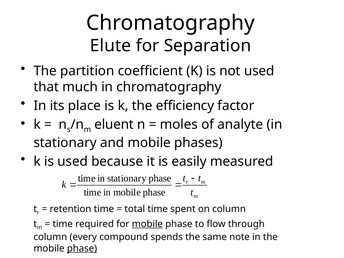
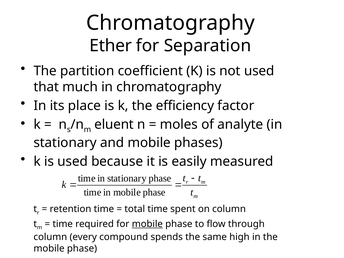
Elute: Elute -> Ether (111, 46)
note: note -> high (239, 237)
phase underline: present -> none (82, 248)
